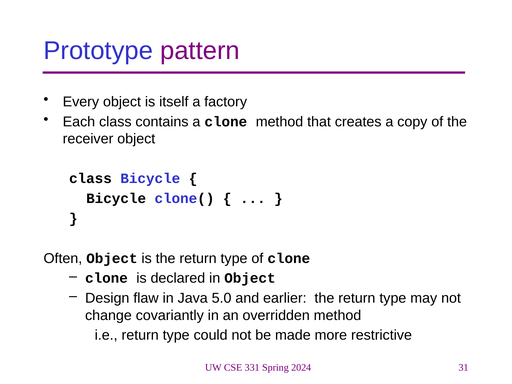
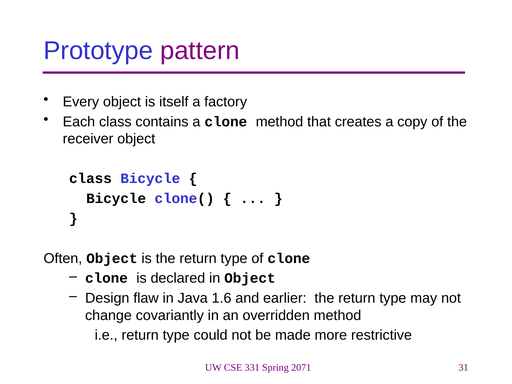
5.0: 5.0 -> 1.6 (222, 298)
2024: 2024 -> 2071 (301, 368)
